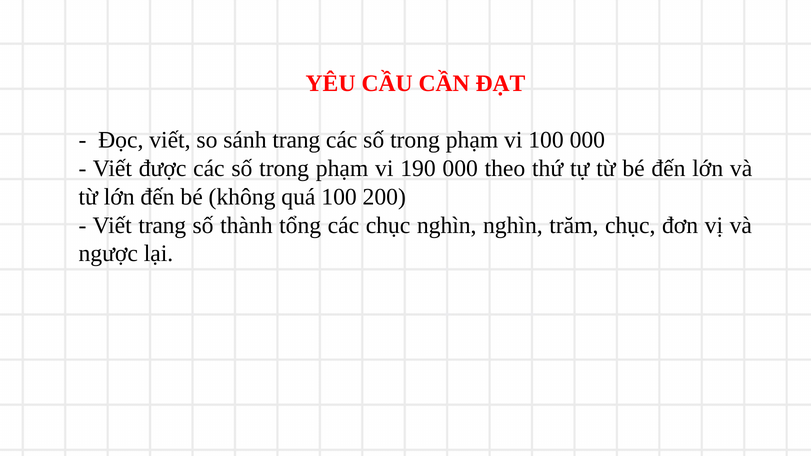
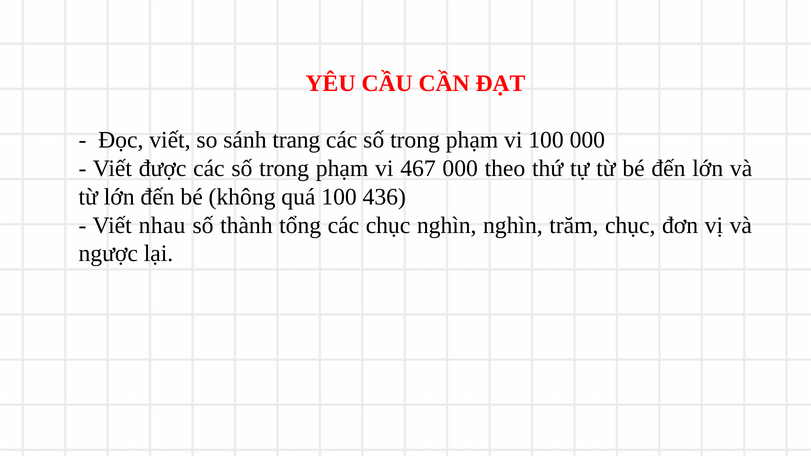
190: 190 -> 467 (418, 169)
200: 200 -> 436 (384, 197)
Viết trang: trang -> nhau (162, 225)
